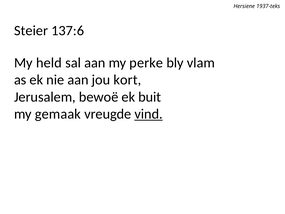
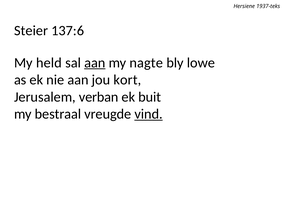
aan underline: none -> present (95, 63)
perke: perke -> nagte (146, 63)
vlam: vlam -> lowe (201, 63)
bewoë: bewoë -> verban (99, 97)
gemaak: gemaak -> bestraal (58, 114)
